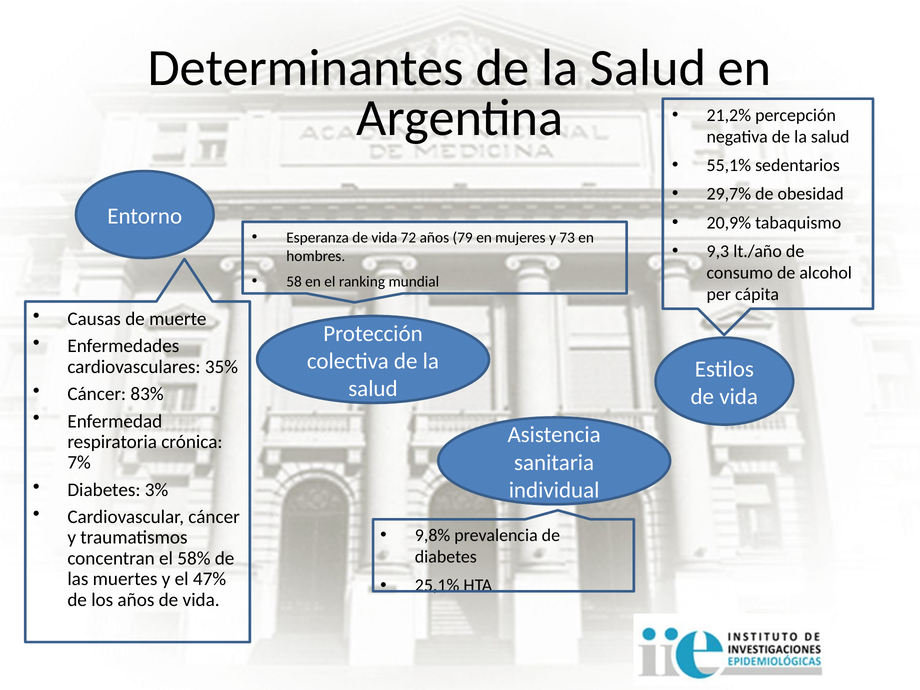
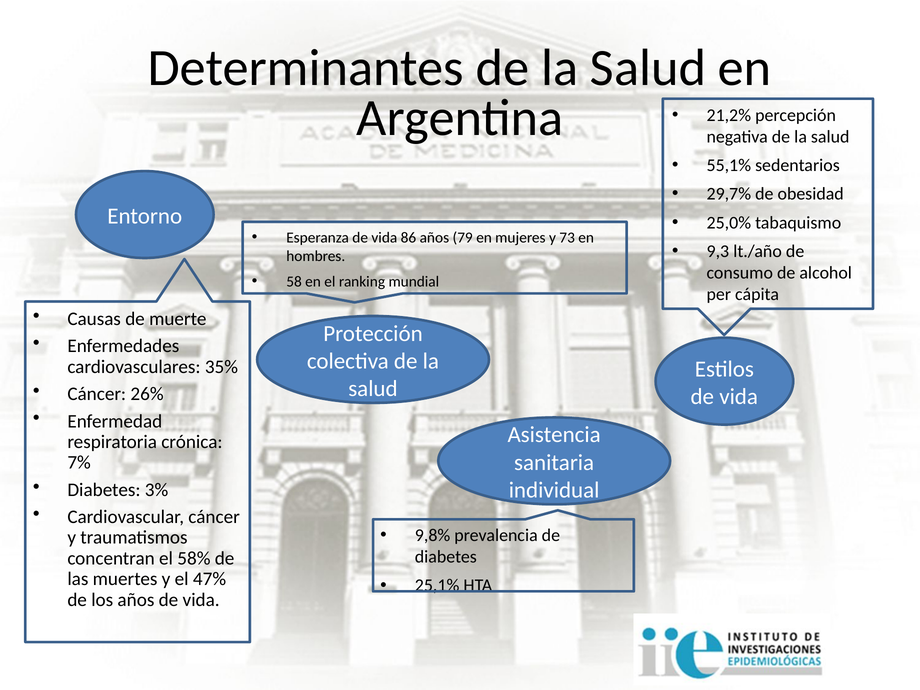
20,9%: 20,9% -> 25,0% (729, 223)
72: 72 -> 86 (408, 238)
83%: 83% -> 26% (147, 394)
